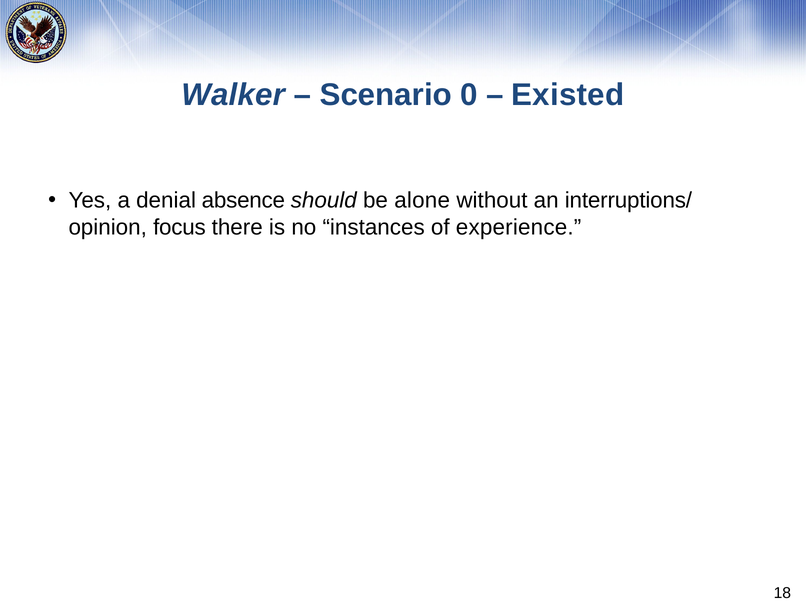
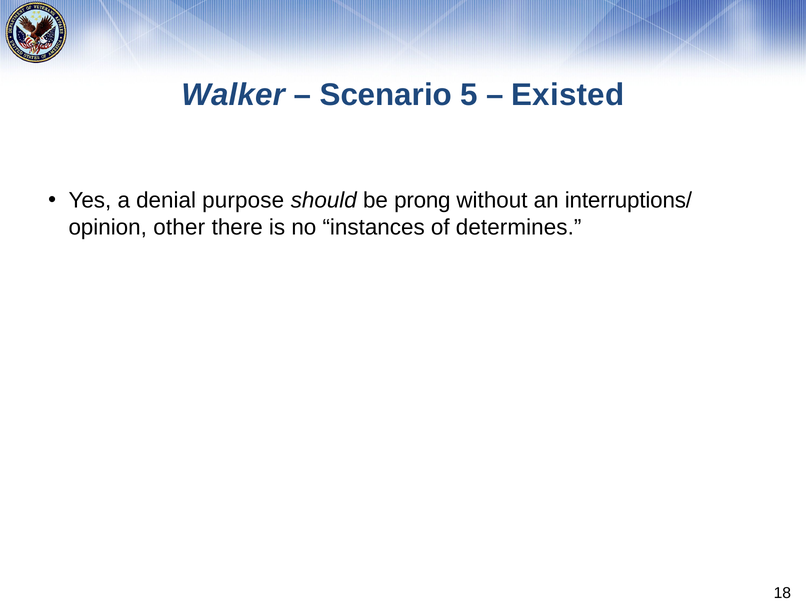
0: 0 -> 5 (469, 95)
absence: absence -> purpose (243, 200)
alone: alone -> prong (422, 200)
focus: focus -> other (179, 227)
experience: experience -> determines (519, 227)
